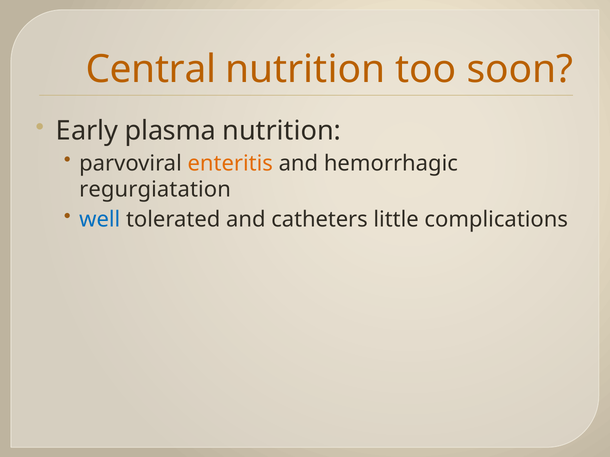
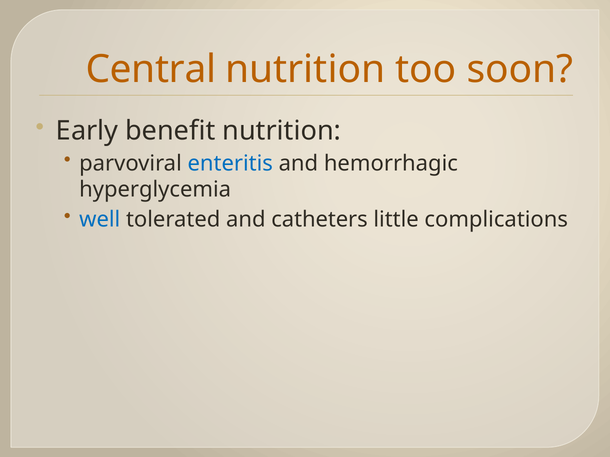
plasma: plasma -> benefit (170, 131)
enteritis colour: orange -> blue (230, 164)
regurgiatation: regurgiatation -> hyperglycemia (155, 190)
